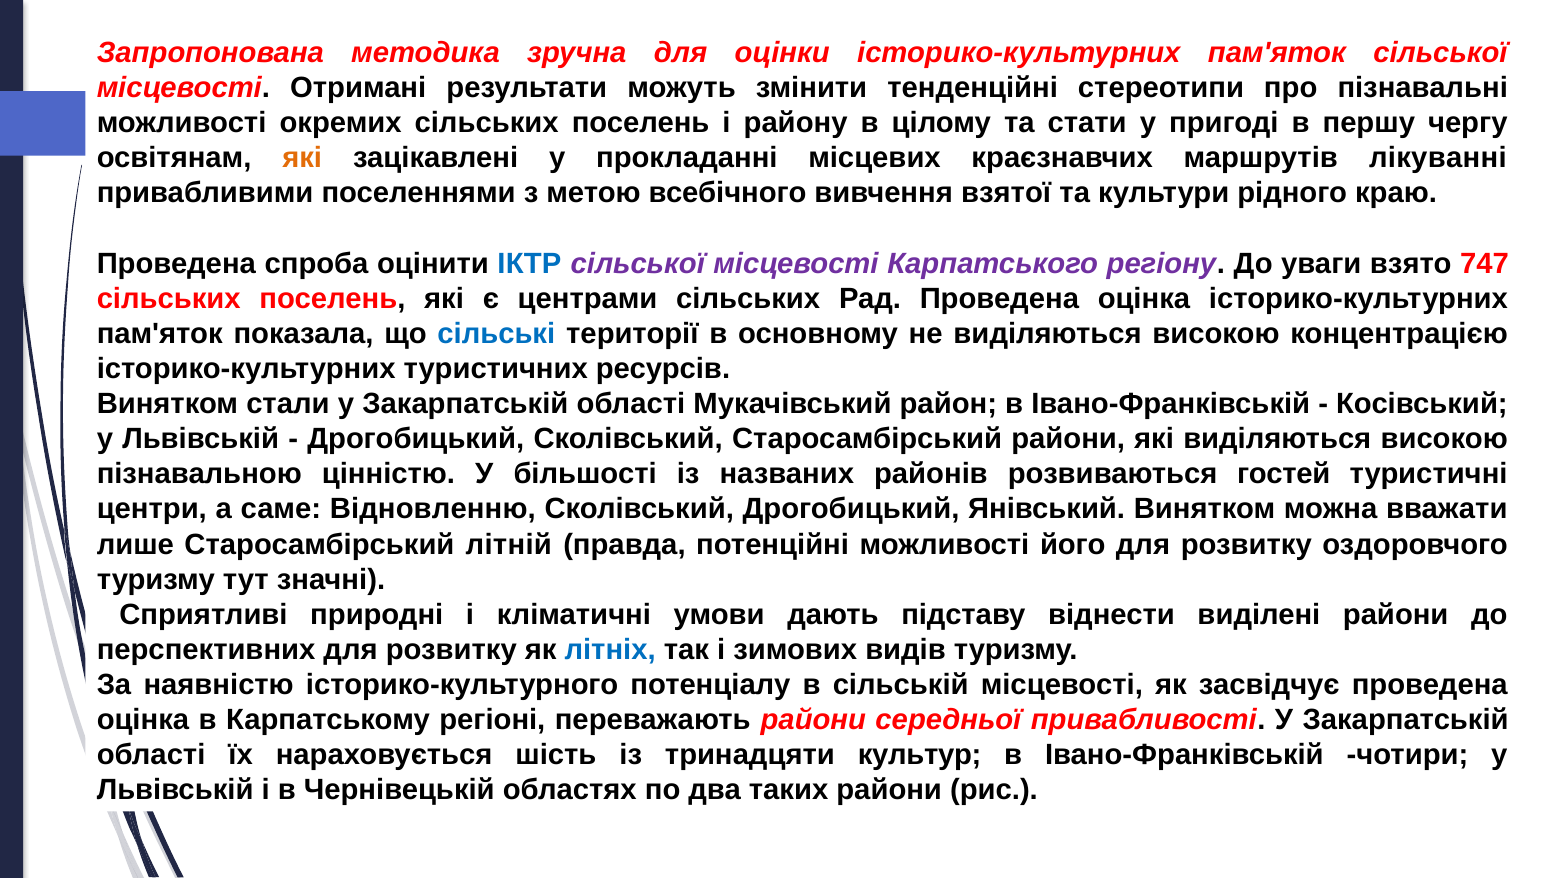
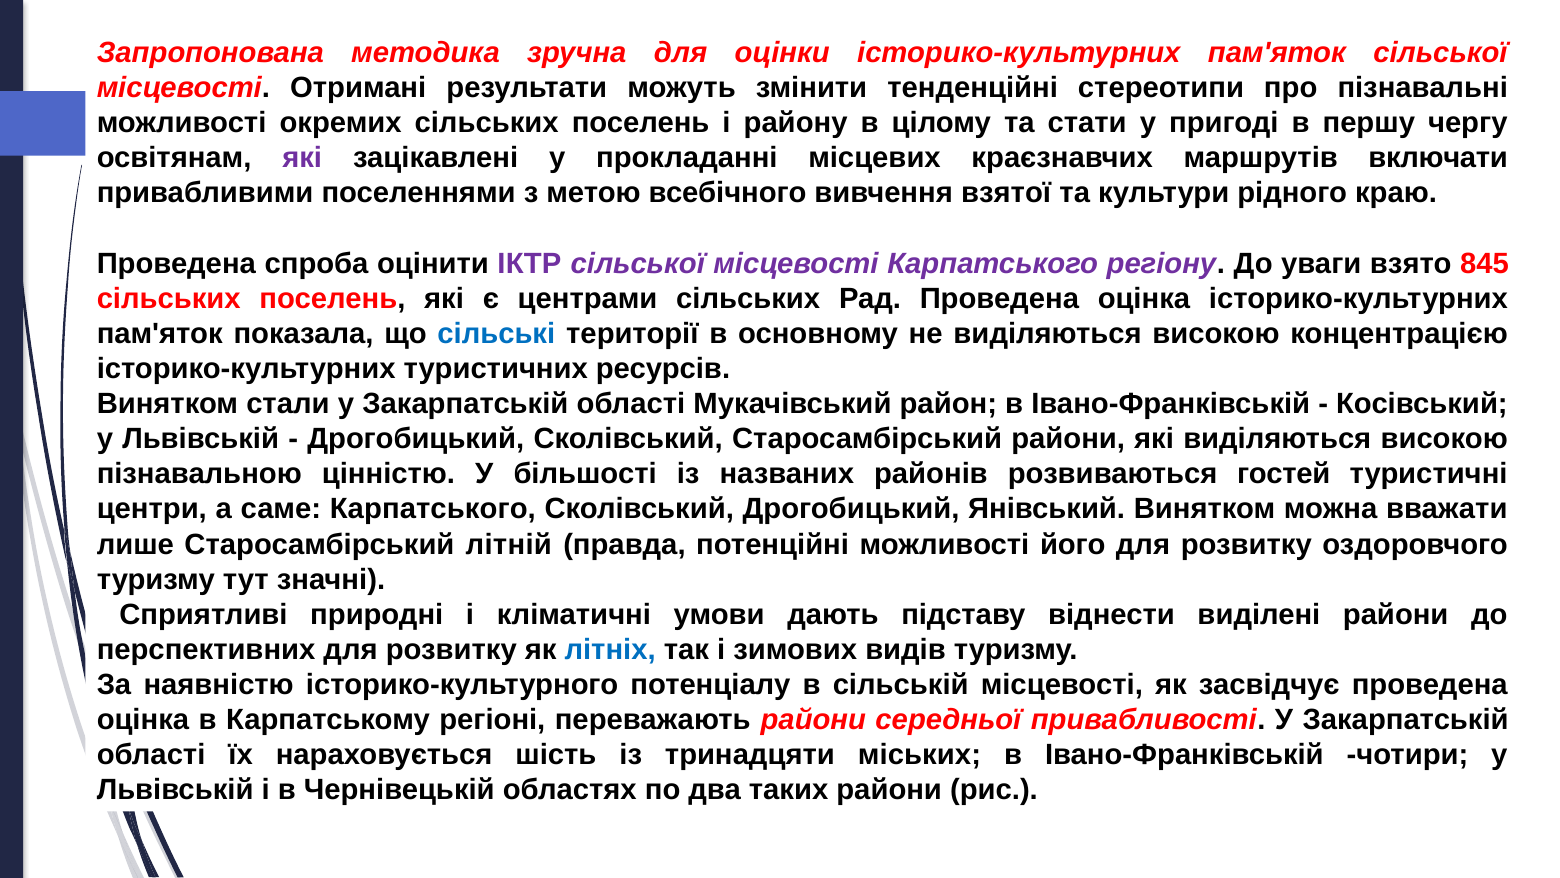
які colour: orange -> purple (302, 158)
лікуванні: лікуванні -> включати (1438, 158)
ІКТР colour: blue -> purple (529, 263)
747: 747 -> 845 (1484, 263)
саме Відновленню: Відновленню -> Карпатського (433, 509)
культур: культур -> міських (919, 755)
